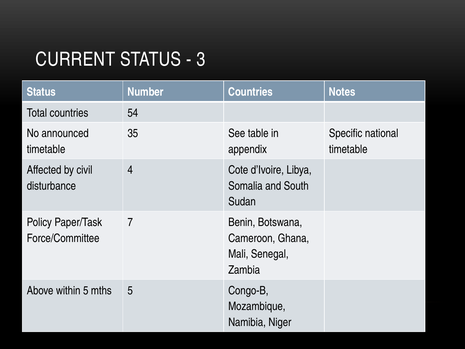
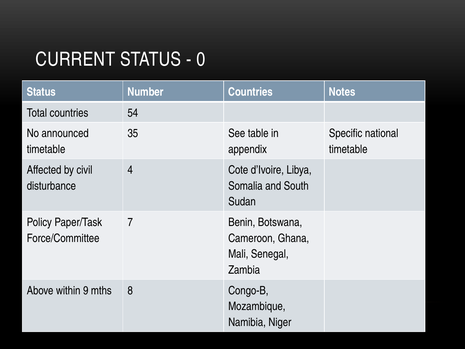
3: 3 -> 0 (201, 59)
within 5: 5 -> 9 (86, 290)
mths 5: 5 -> 8 (130, 290)
